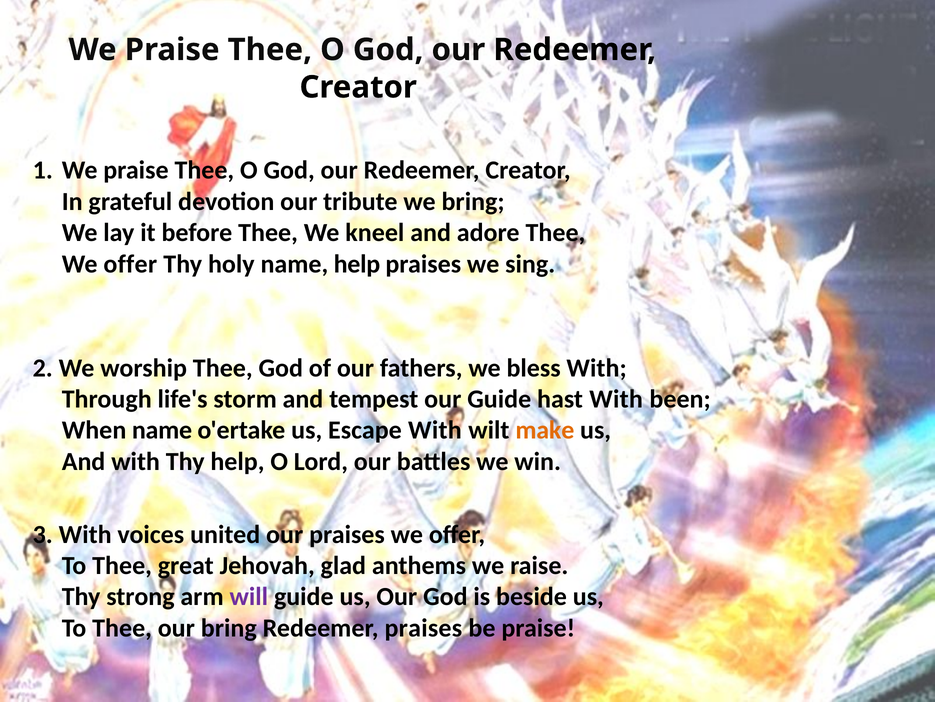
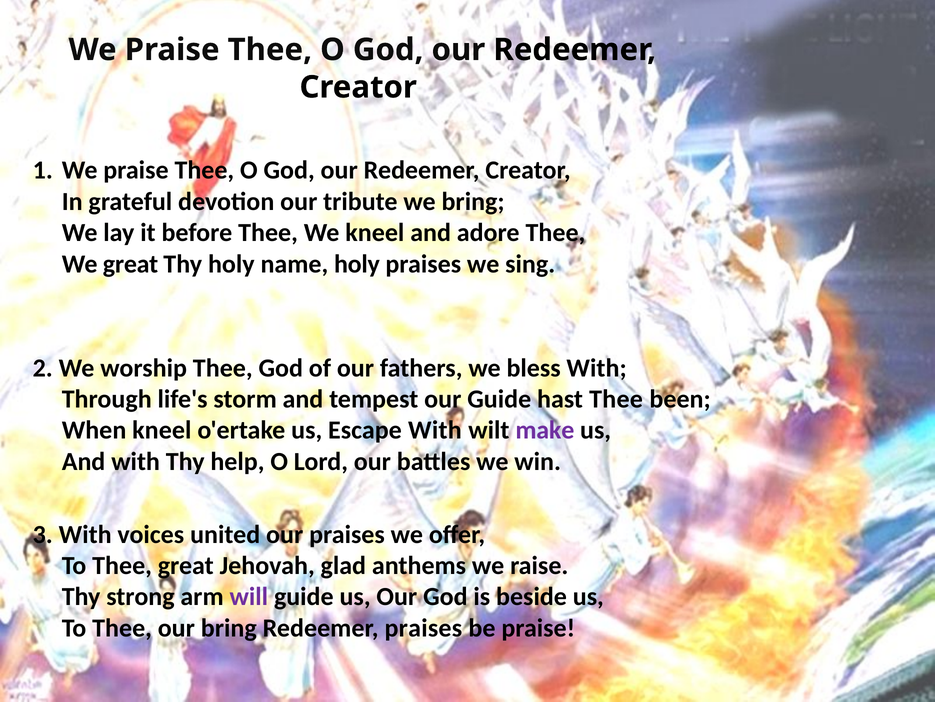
offer: offer -> great (131, 264)
name help: help -> holy (357, 264)
hast With: With -> Thee (616, 399)
When name: name -> kneel (162, 430)
make colour: orange -> purple (545, 430)
